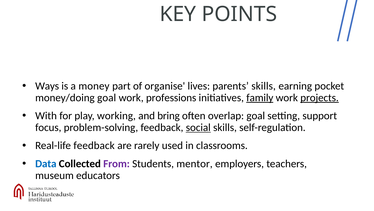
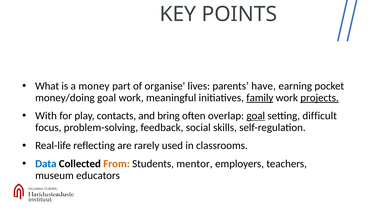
Ways: Ways -> What (47, 86)
parents skills: skills -> have (264, 86)
professions: professions -> meaningful (171, 97)
working: working -> contacts (116, 115)
goal underline: none -> present (256, 115)
support: support -> difficult (320, 115)
social underline: present -> none (198, 127)
Real-life feedback: feedback -> reflecting (94, 145)
From colour: purple -> orange (117, 163)
